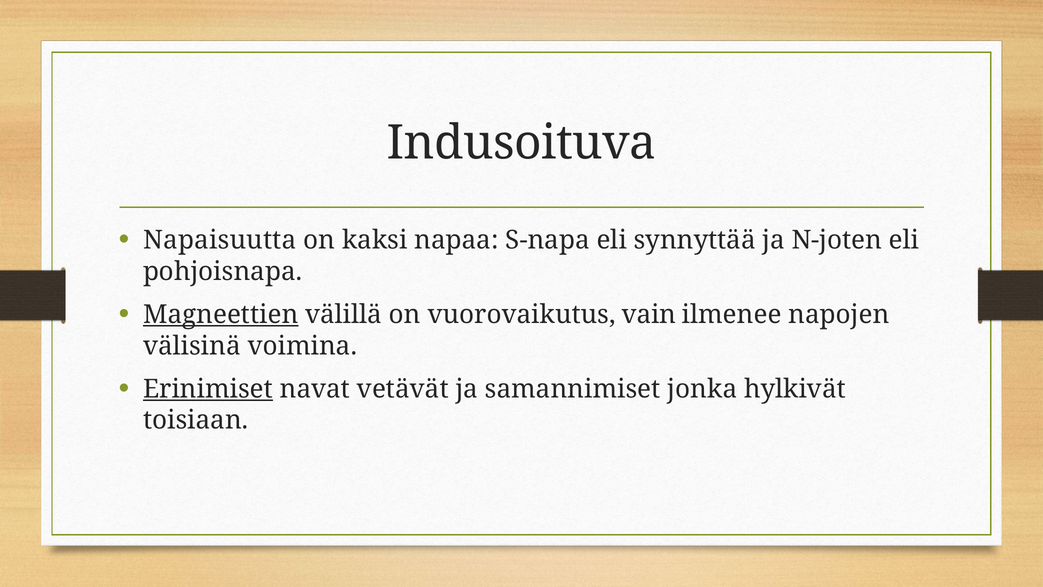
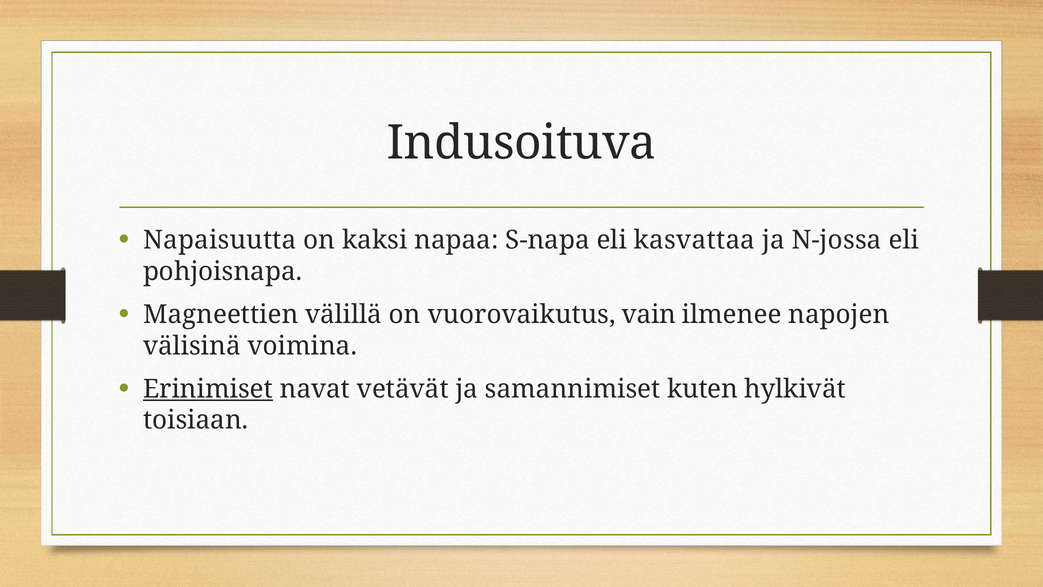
synnyttää: synnyttää -> kasvattaa (695, 240)
N-joten: N-joten -> N-jossa (837, 240)
Magneettien underline: present -> none (221, 314)
jonka: jonka -> kuten (703, 389)
